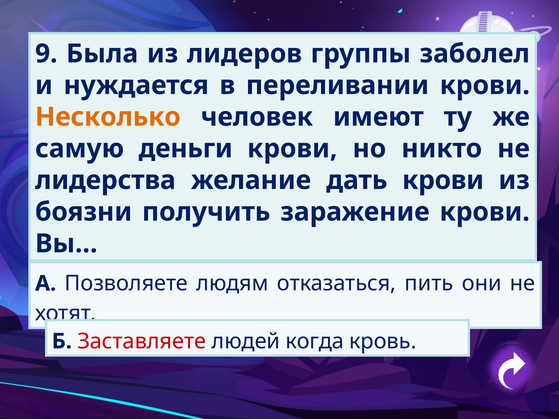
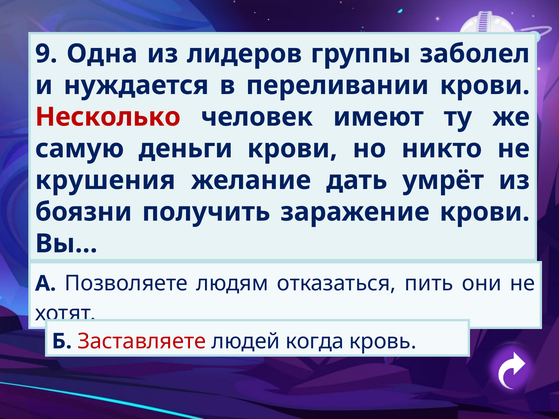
Была: Была -> Одна (102, 54)
Несколько colour: orange -> red (108, 117)
лидерства: лидерства -> крушения (105, 180)
дать крови: крови -> умрёт (443, 180)
